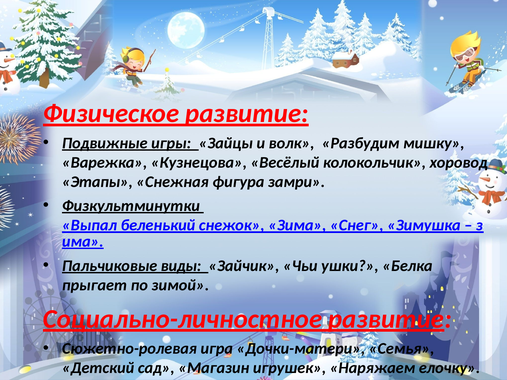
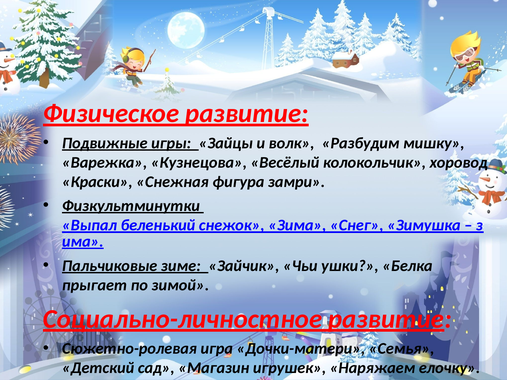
Этапы: Этапы -> Краски (97, 182)
виды: виды -> зиме (181, 266)
